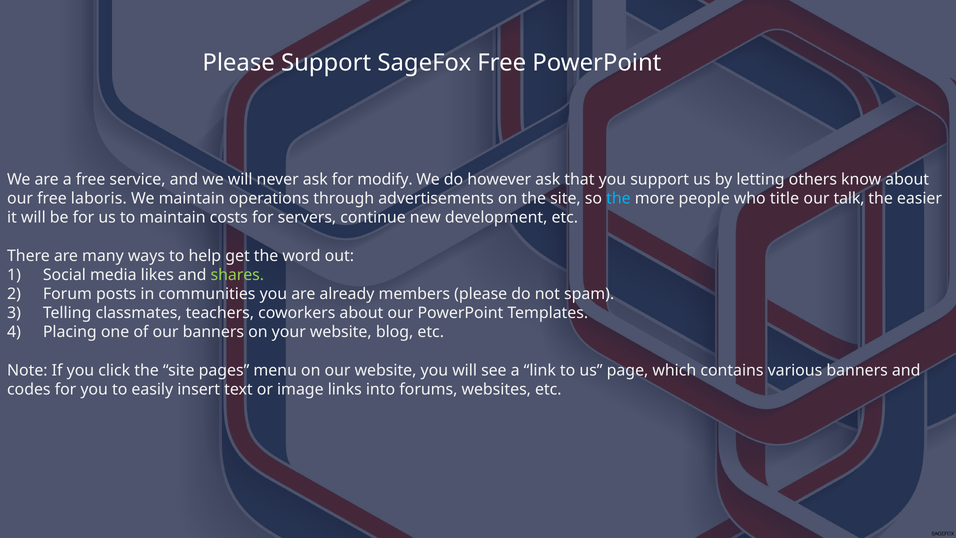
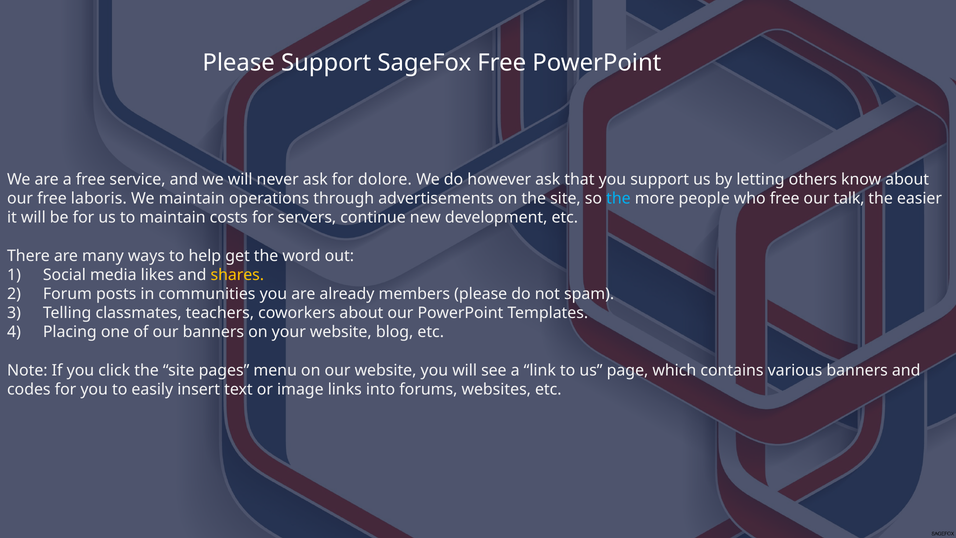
modify: modify -> dolore (385, 179)
who title: title -> free (785, 198)
shares colour: light green -> yellow (237, 275)
